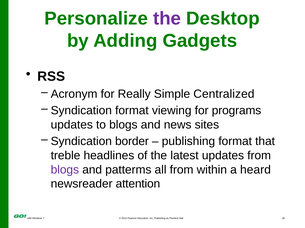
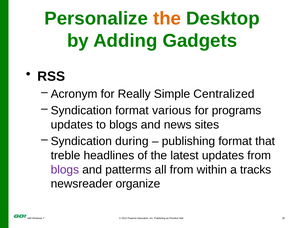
the colour: purple -> orange (167, 19)
viewing: viewing -> various (172, 111)
border: border -> during (132, 142)
heard: heard -> tracks (256, 170)
attention: attention -> organize (138, 184)
